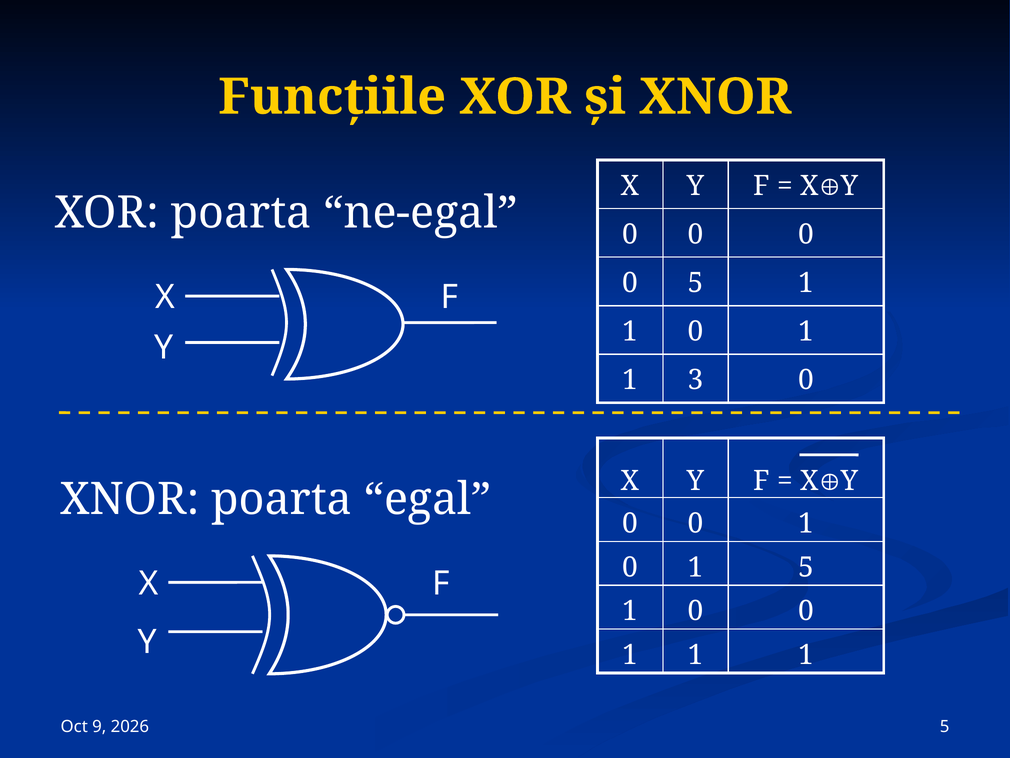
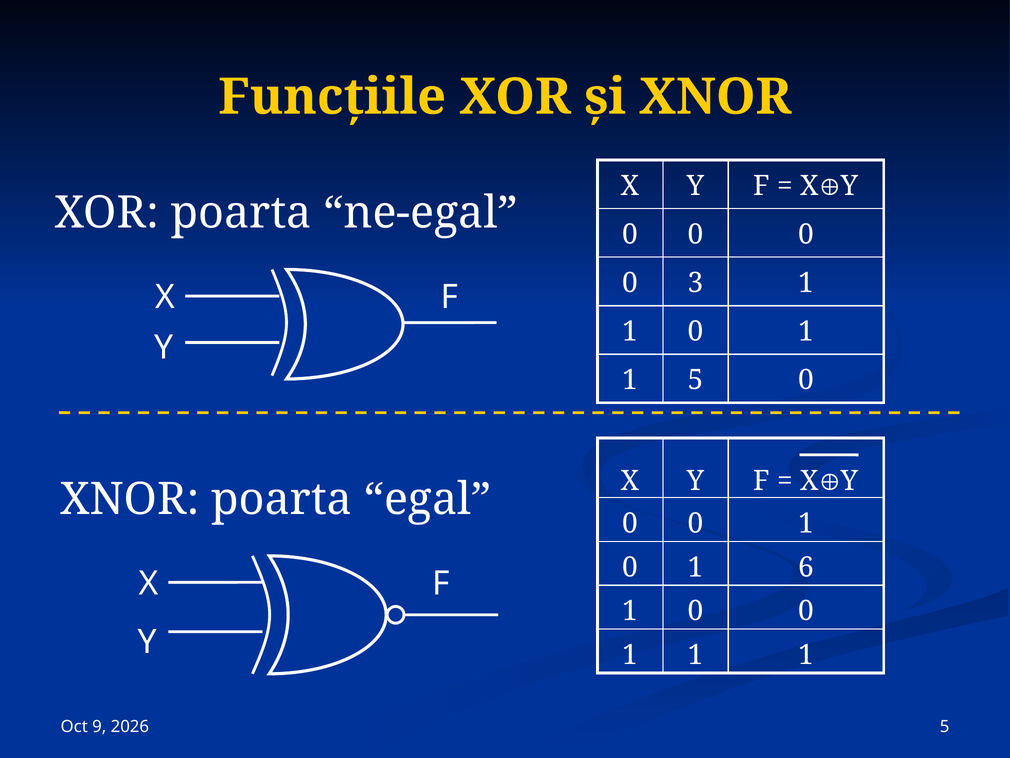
0 5: 5 -> 3 (696, 283)
1 3: 3 -> 5 (696, 380)
1 5: 5 -> 6 (806, 567)
